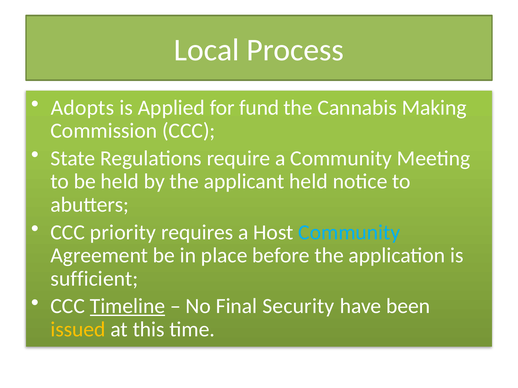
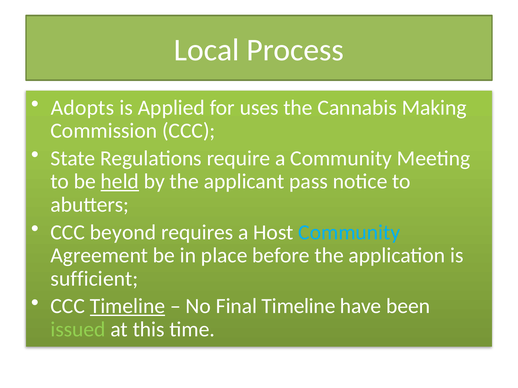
fund: fund -> uses (259, 108)
held underline: none -> present (120, 182)
applicant held: held -> pass (309, 182)
priority: priority -> beyond (123, 233)
Final Security: Security -> Timeline (299, 307)
issued colour: yellow -> light green (78, 330)
